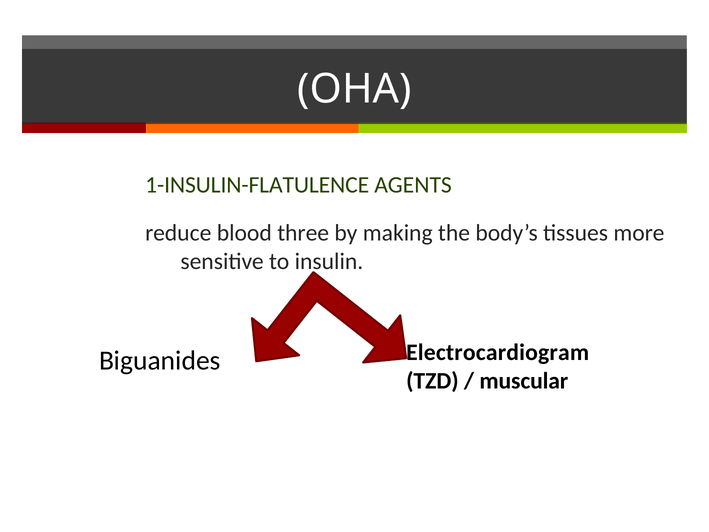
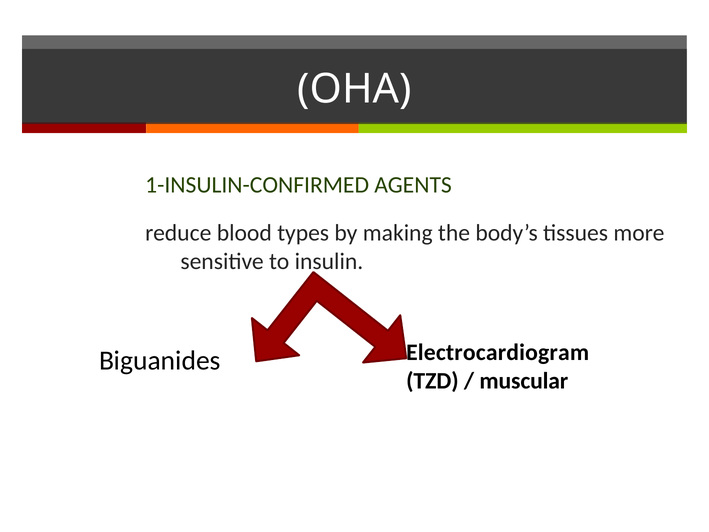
1-INSULIN-FLATULENCE: 1-INSULIN-FLATULENCE -> 1-INSULIN-CONFIRMED (257, 185)
three: three -> types (303, 233)
